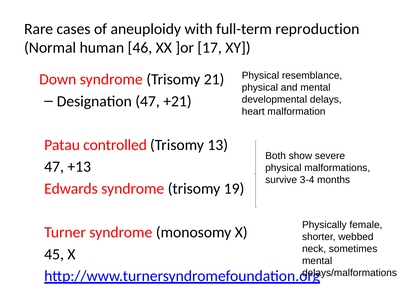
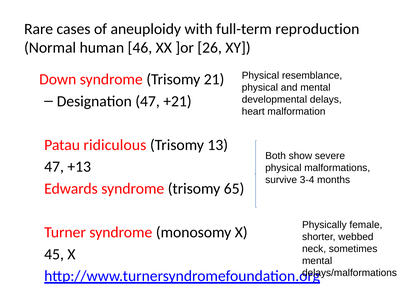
17: 17 -> 26 (210, 48)
controlled: controlled -> ridiculous (115, 145)
19: 19 -> 65 (234, 189)
